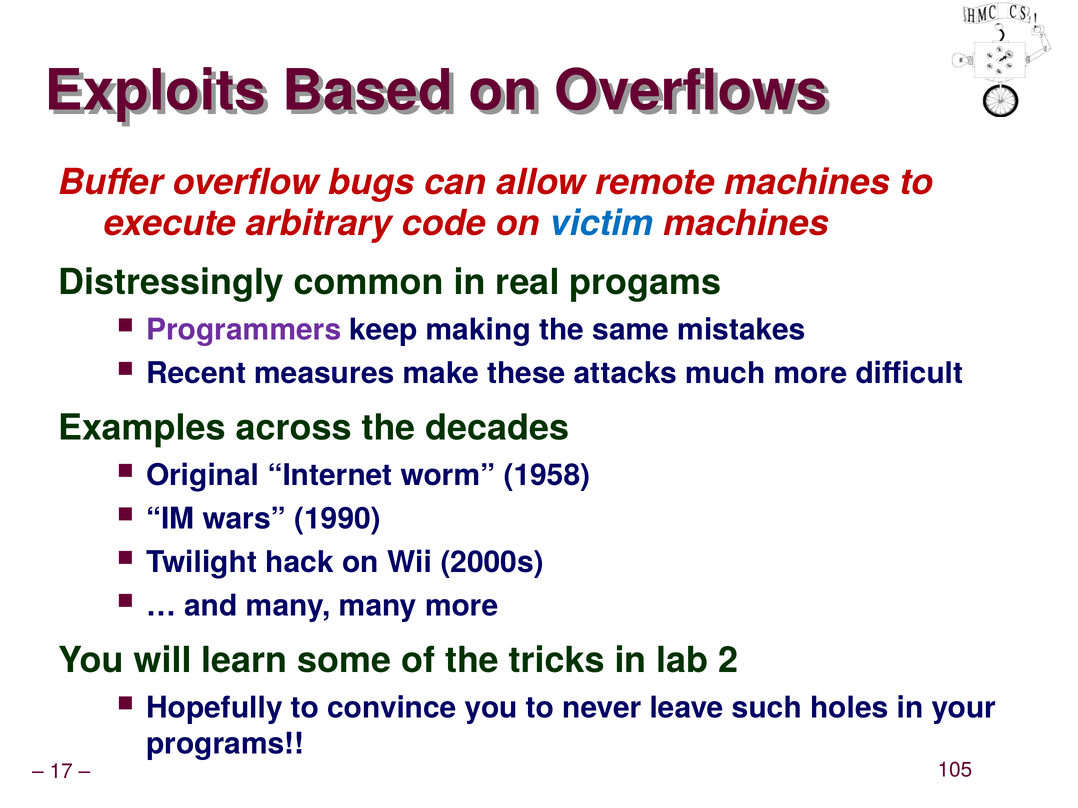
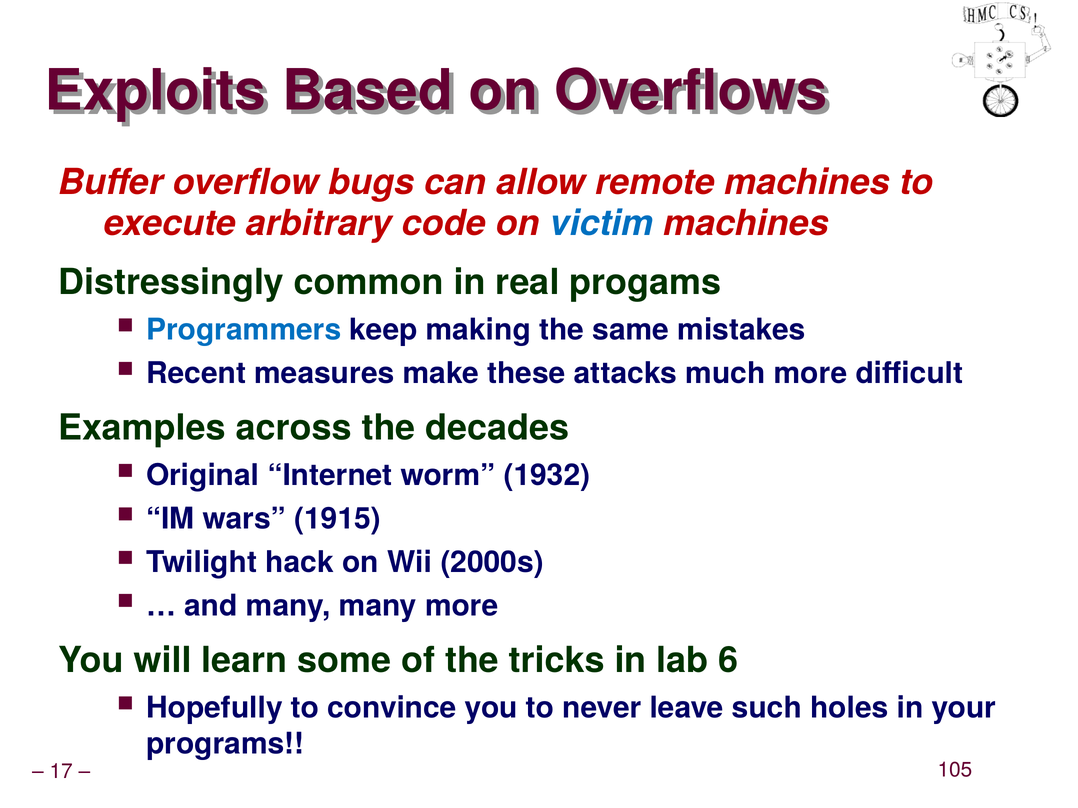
Programmers colour: purple -> blue (244, 330)
1958: 1958 -> 1932 (547, 476)
1990: 1990 -> 1915 (338, 519)
2: 2 -> 6 (728, 661)
